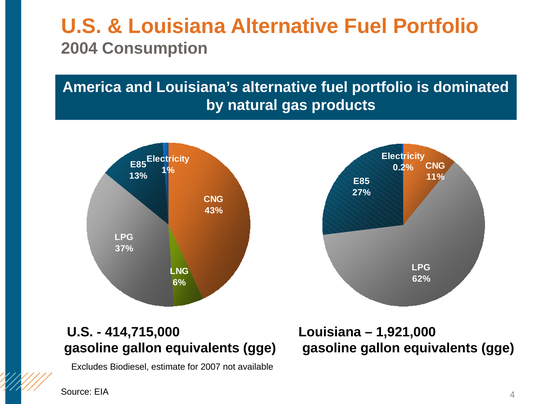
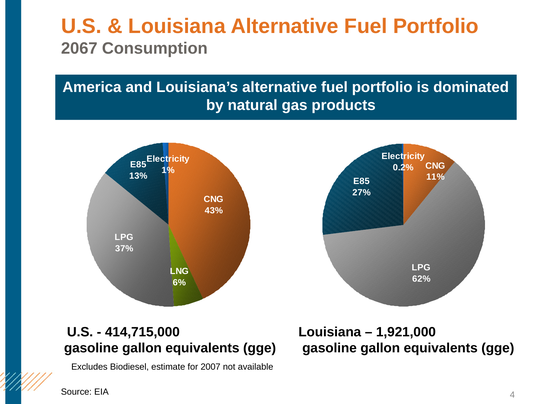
2004: 2004 -> 2067 (79, 48)
